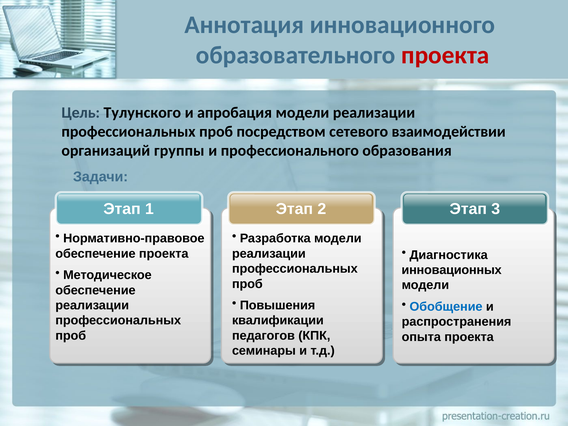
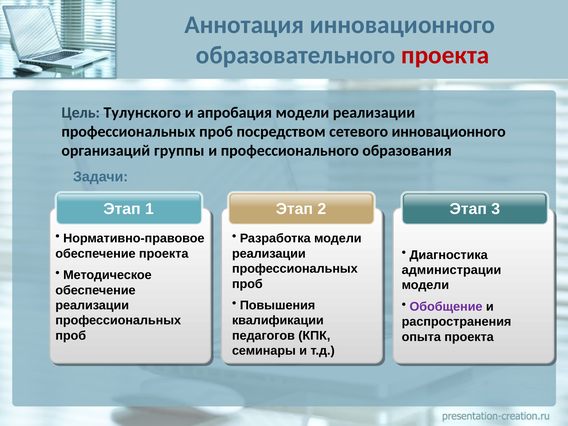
сетевого взаимодействии: взаимодействии -> инновационного (449, 132)
инновационных: инновационных -> администрации (452, 270)
Обобщение colour: blue -> purple (446, 307)
